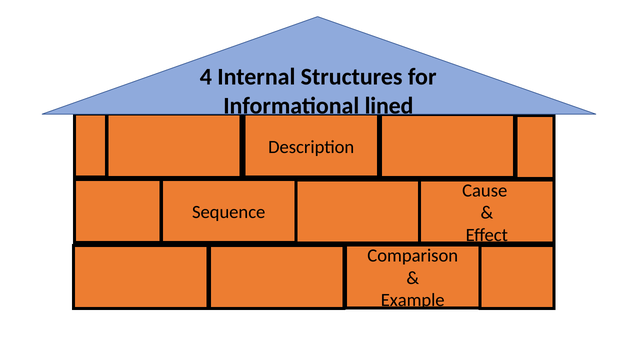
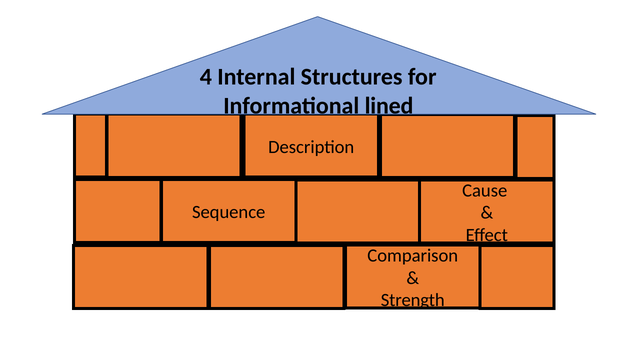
Example: Example -> Strength (413, 300)
